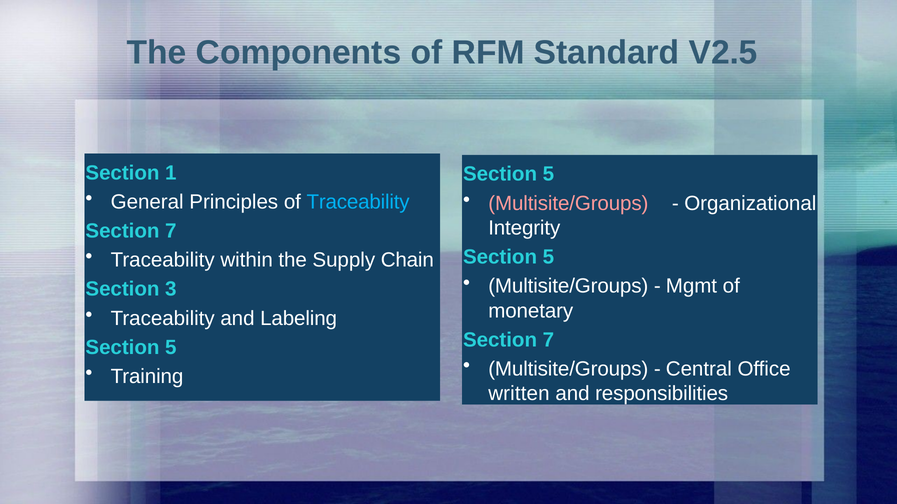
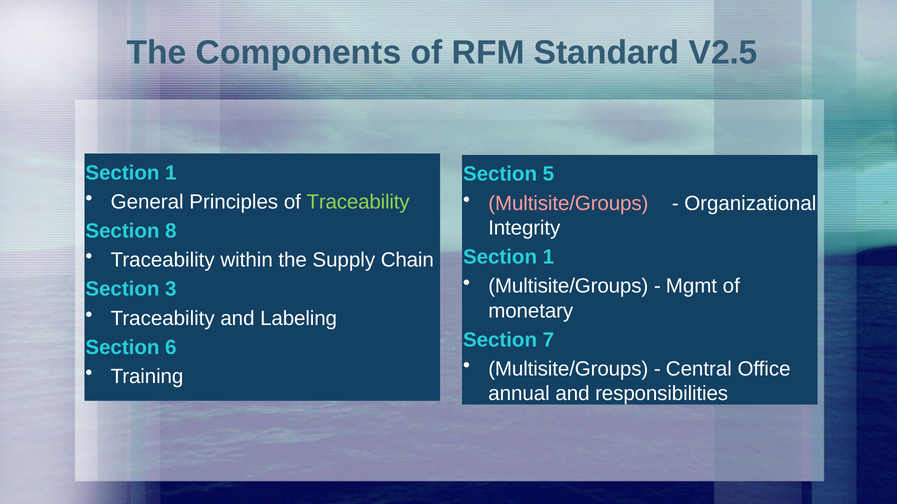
Traceability colour: light blue -> light green (358, 202)
7: 7 -> 8 (171, 231)
5: 5 -> 1 (548, 257)
5: 5 -> 6 (171, 348)
written: written -> annual (519, 394)
